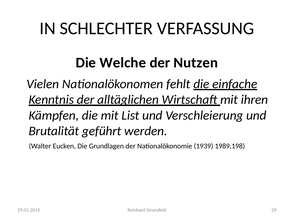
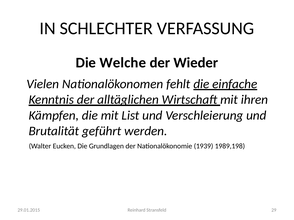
Nutzen: Nutzen -> Wieder (196, 63)
